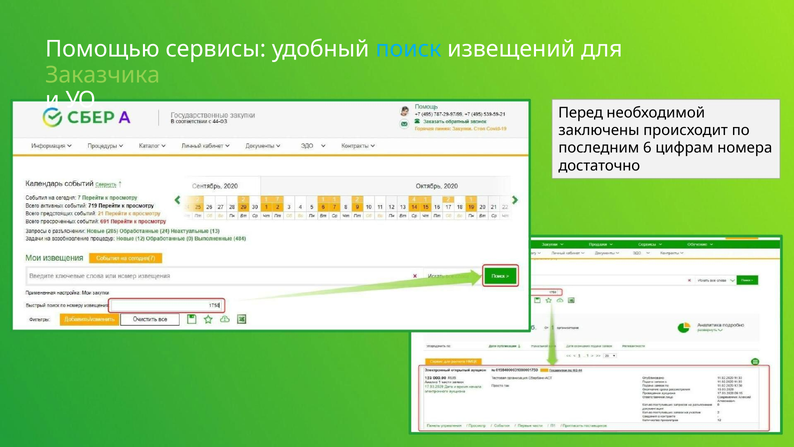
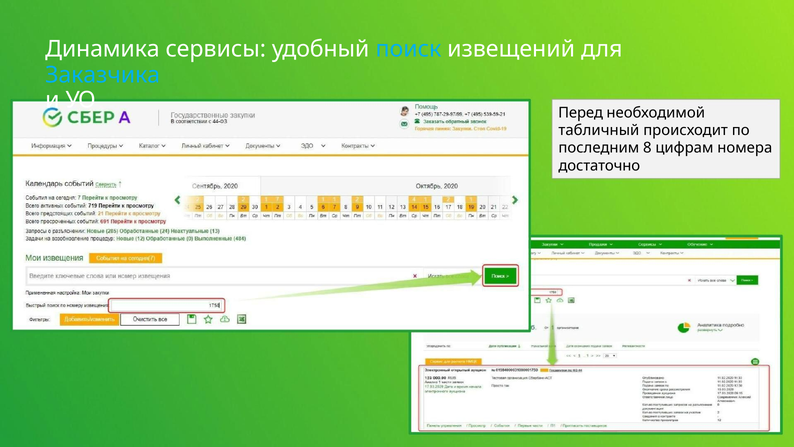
Помощью: Помощью -> Динамика (102, 49)
Заказчика colour: light green -> light blue (103, 75)
заключены: заключены -> табличный (599, 130)
6: 6 -> 8 (647, 148)
